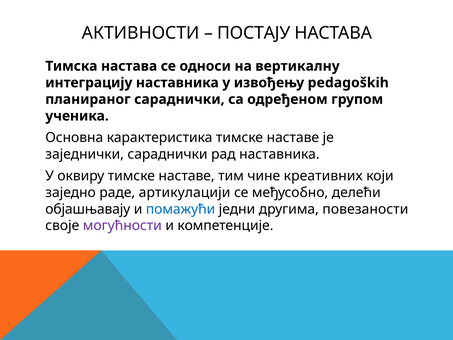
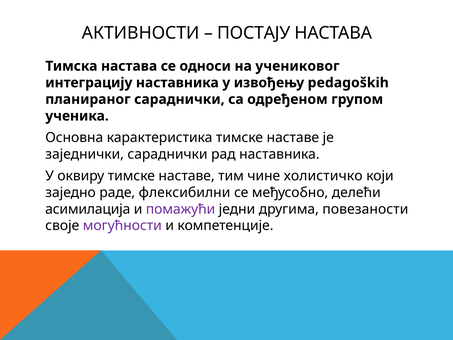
вертикалну: вертикалну -> учениковог (297, 66)
креативних: креативних -> холистичко (323, 176)
артикулацији: артикулацији -> флексибилни (185, 192)
објашњавају: објашњавају -> асимилација (88, 209)
помажући colour: blue -> purple (181, 209)
